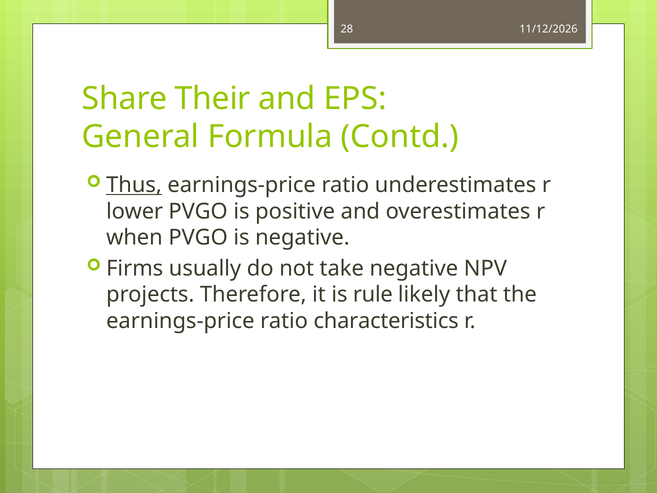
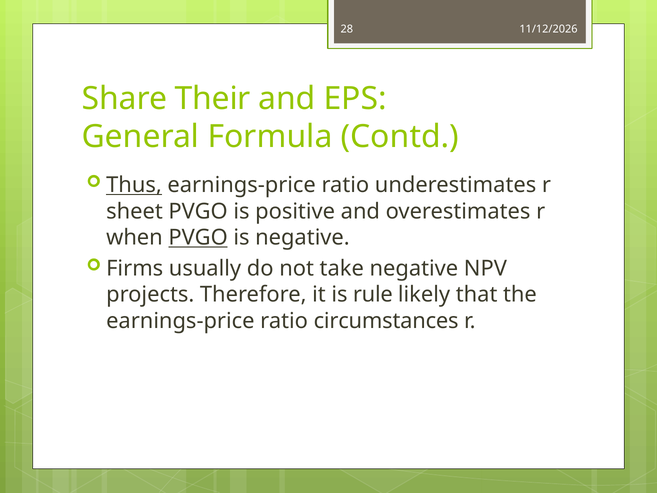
lower: lower -> sheet (134, 211)
PVGO underline: none -> present (198, 237)
characteristics: characteristics -> circumstances (386, 321)
